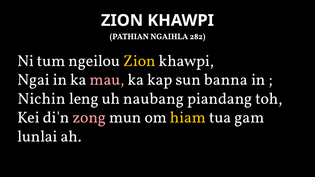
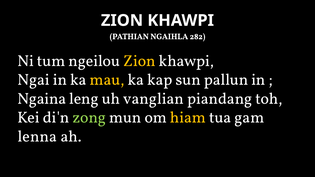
mau colour: pink -> yellow (107, 80)
banna: banna -> pallun (226, 80)
Nichin: Nichin -> Ngaina (42, 99)
naubang: naubang -> vanglian (154, 99)
zong colour: pink -> light green (89, 118)
lunlai: lunlai -> lenna (37, 137)
